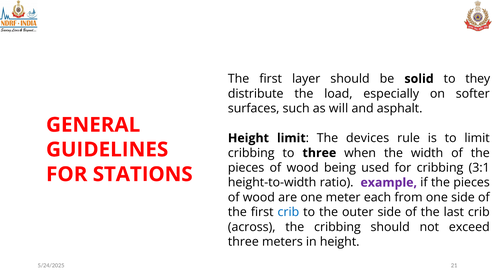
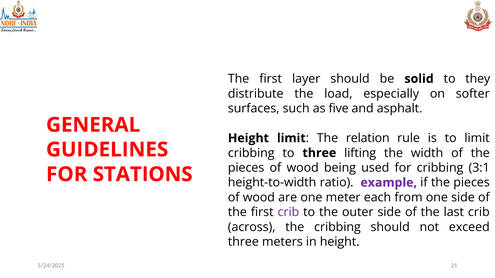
will: will -> five (339, 109)
devices: devices -> relation (368, 138)
when: when -> lifting (360, 153)
crib colour: blue -> purple (288, 213)
